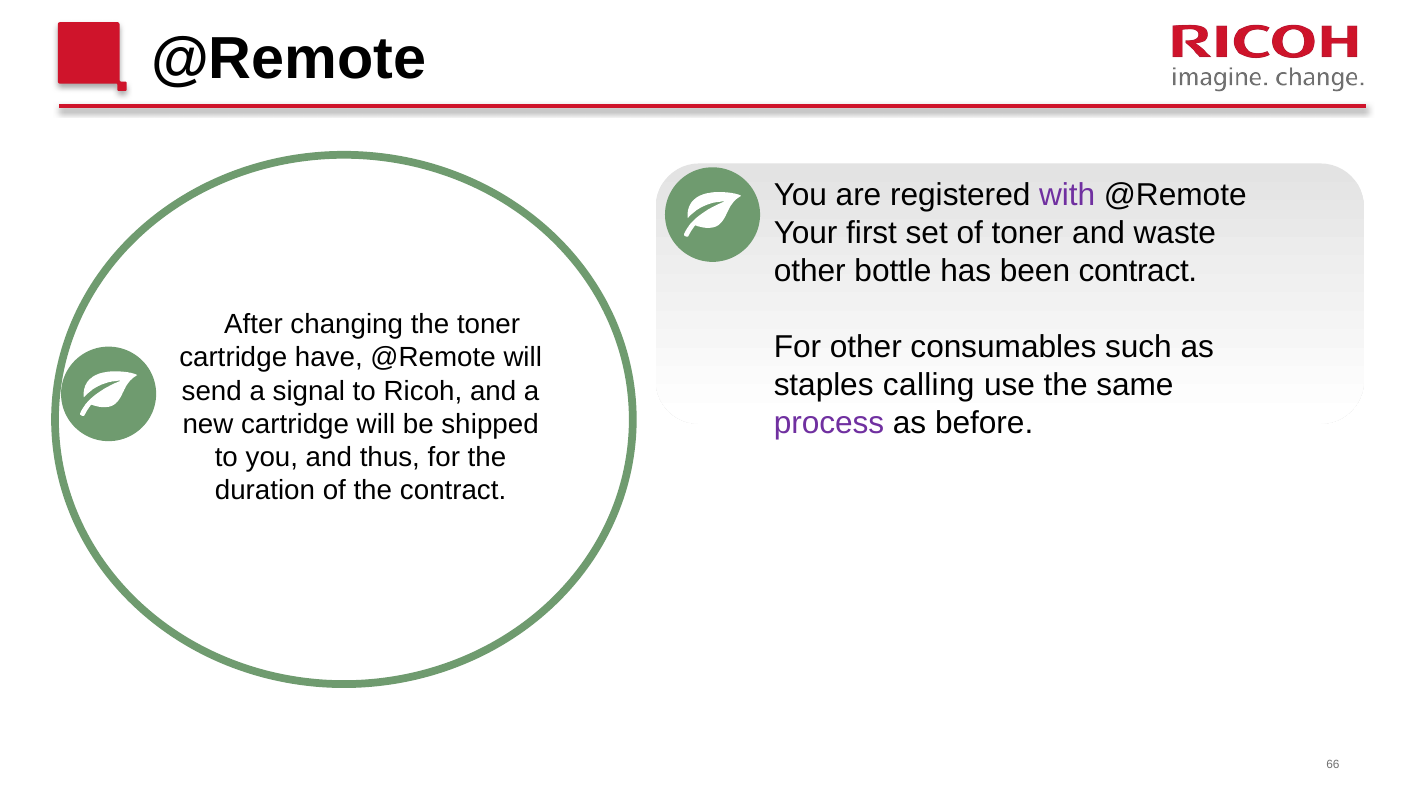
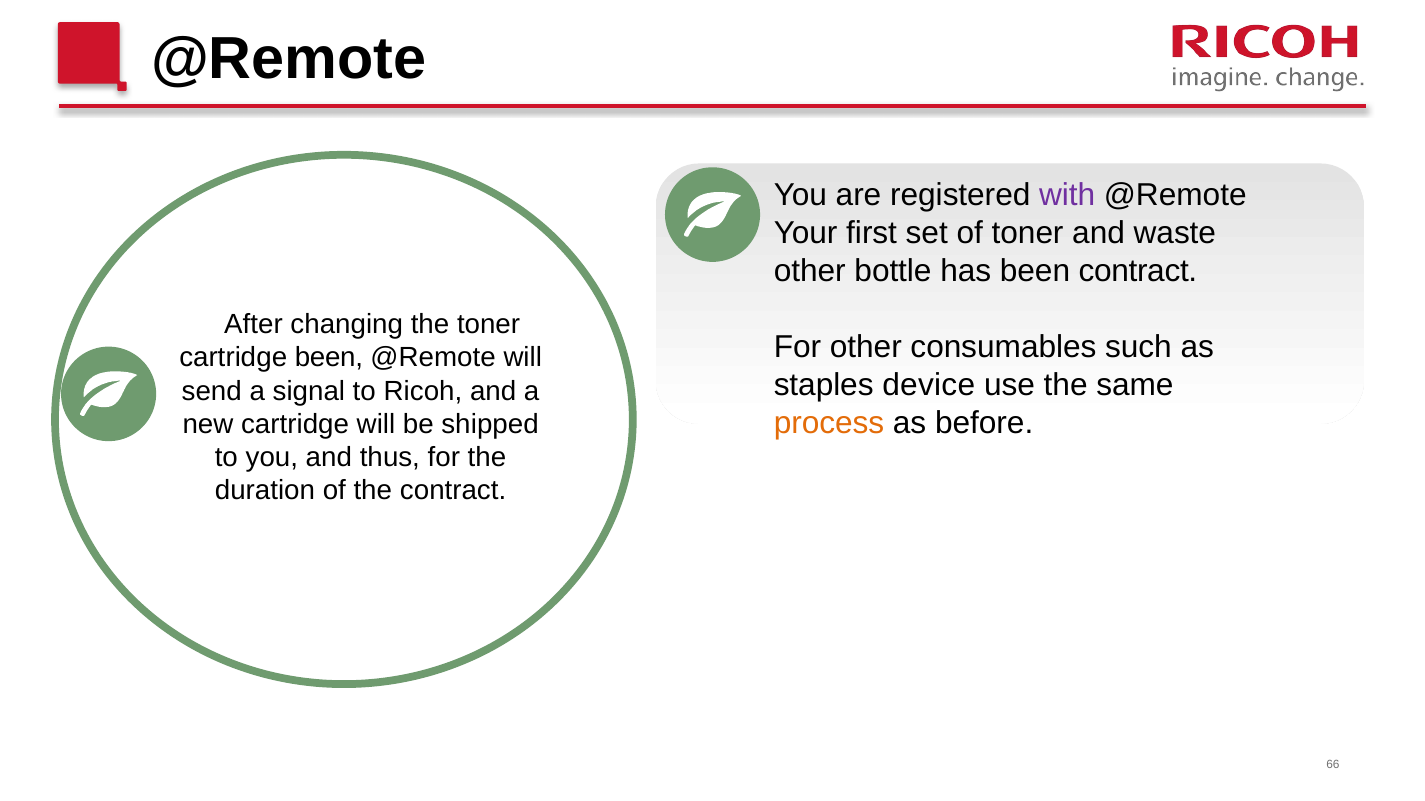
cartridge have: have -> been (329, 358)
calling: calling -> device (929, 386)
process colour: purple -> orange (829, 424)
